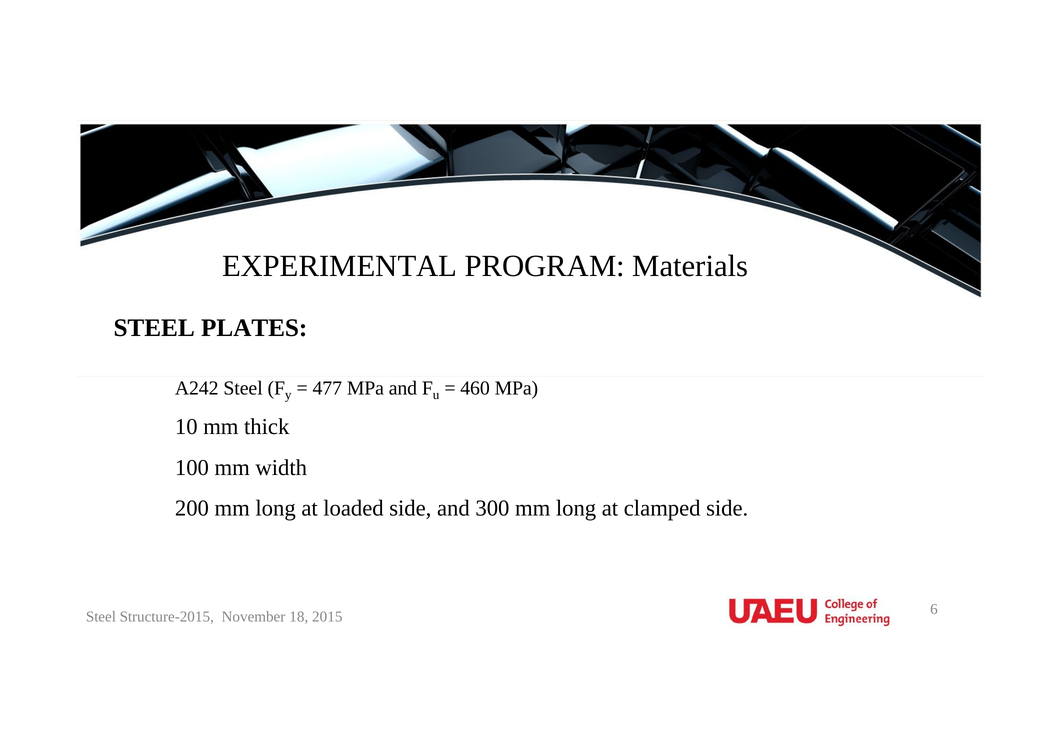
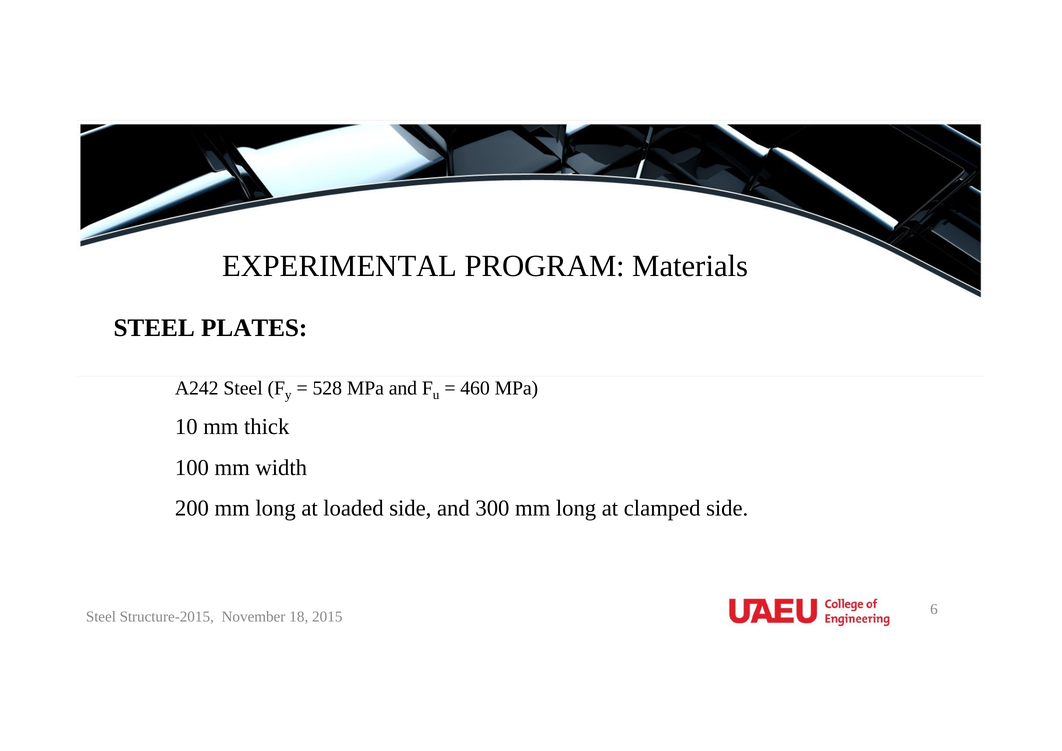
477: 477 -> 528 (327, 388)
